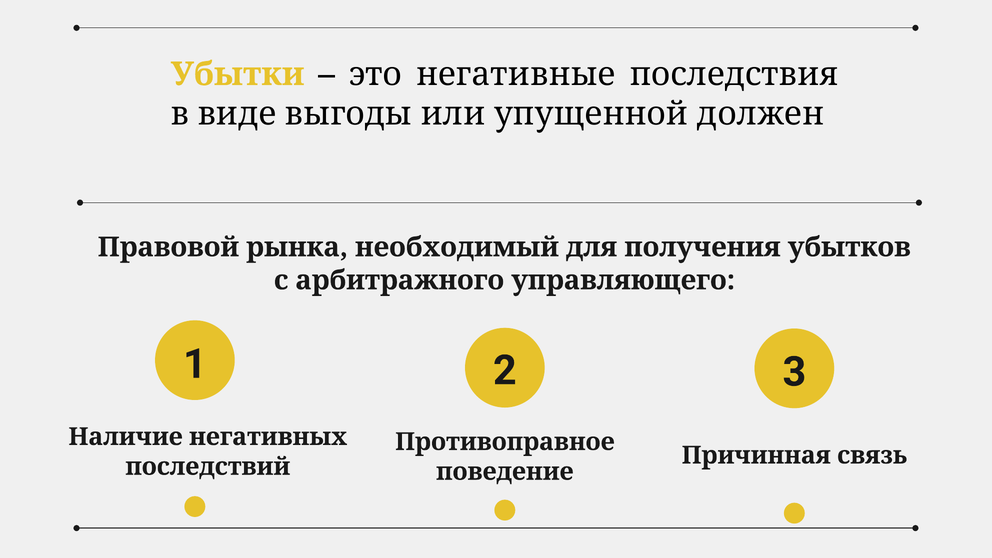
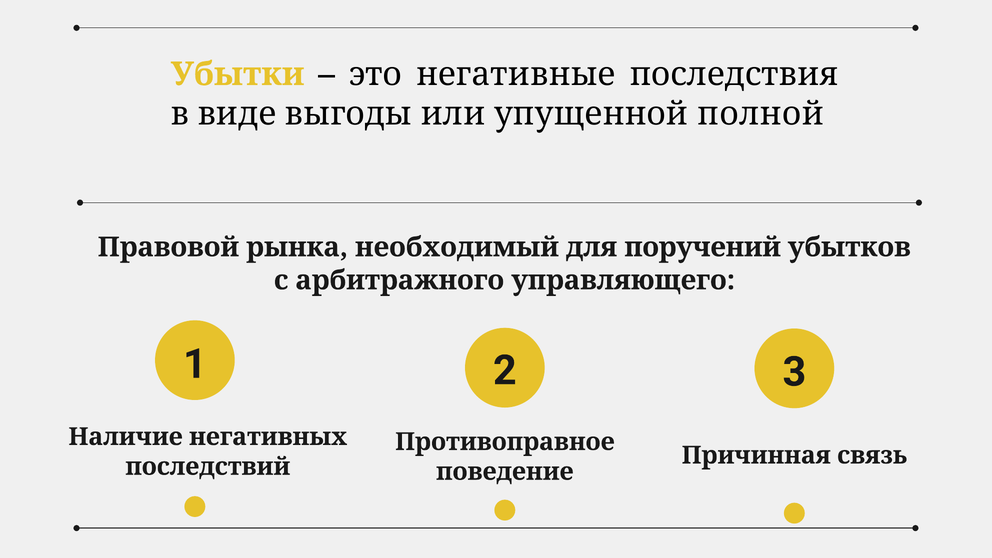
должен: должен -> полной (761, 114)
получения: получения -> поручений (703, 247)
